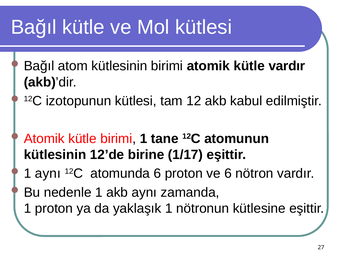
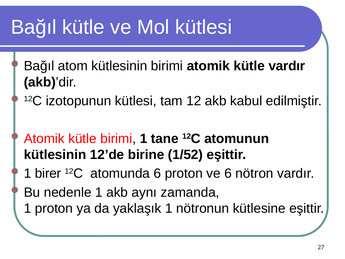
1/17: 1/17 -> 1/52 (185, 155)
aynı: aynı -> birer (48, 173)
